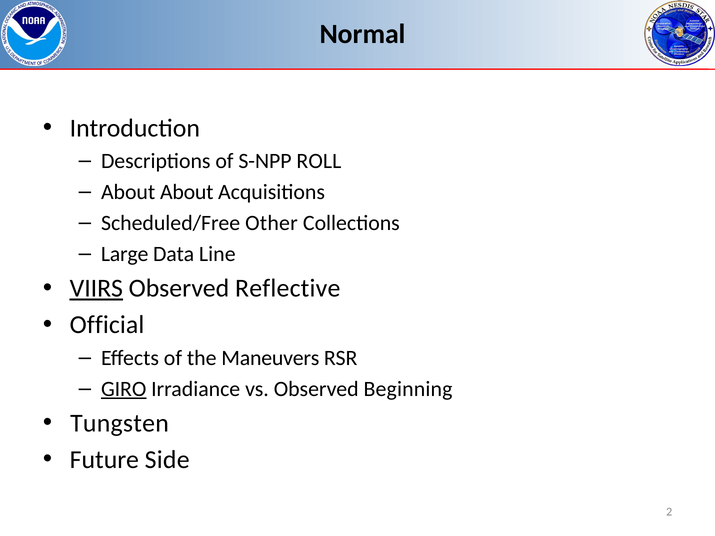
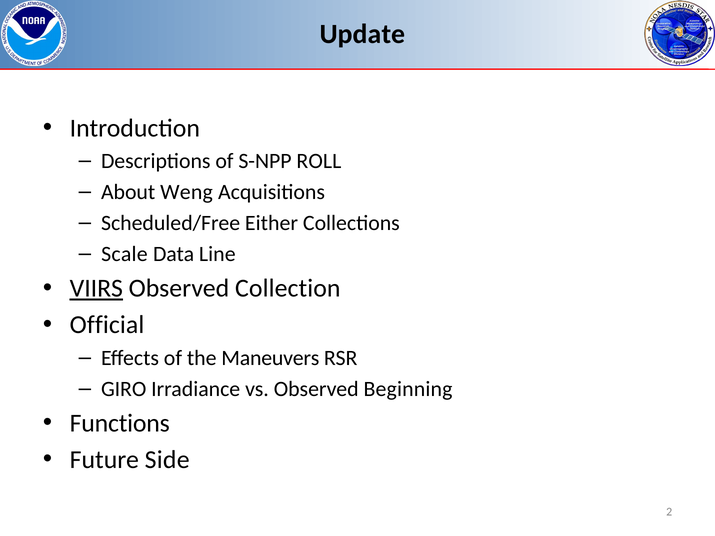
Normal: Normal -> Update (363, 34)
About About: About -> Weng (187, 192)
Other: Other -> Either (272, 223)
Large: Large -> Scale (124, 254)
Reflective: Reflective -> Collection (288, 289)
GIRO underline: present -> none (124, 389)
Tungsten: Tungsten -> Functions (120, 424)
